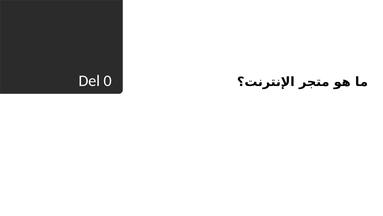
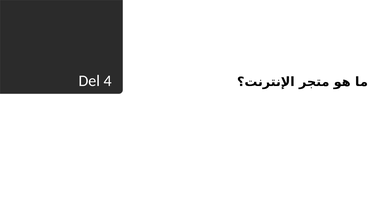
0: 0 -> 4 (108, 81)
